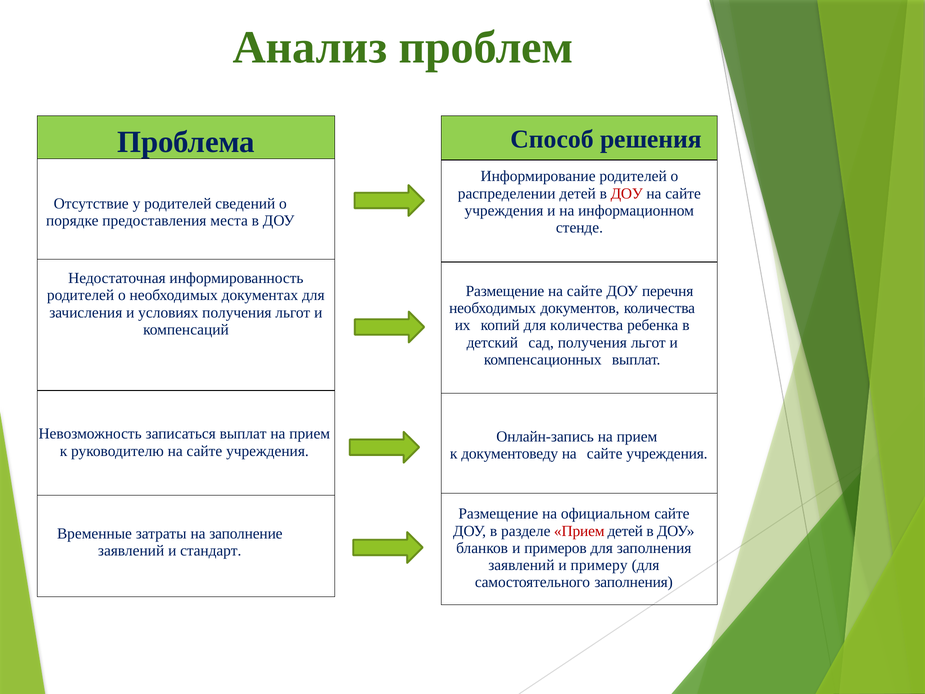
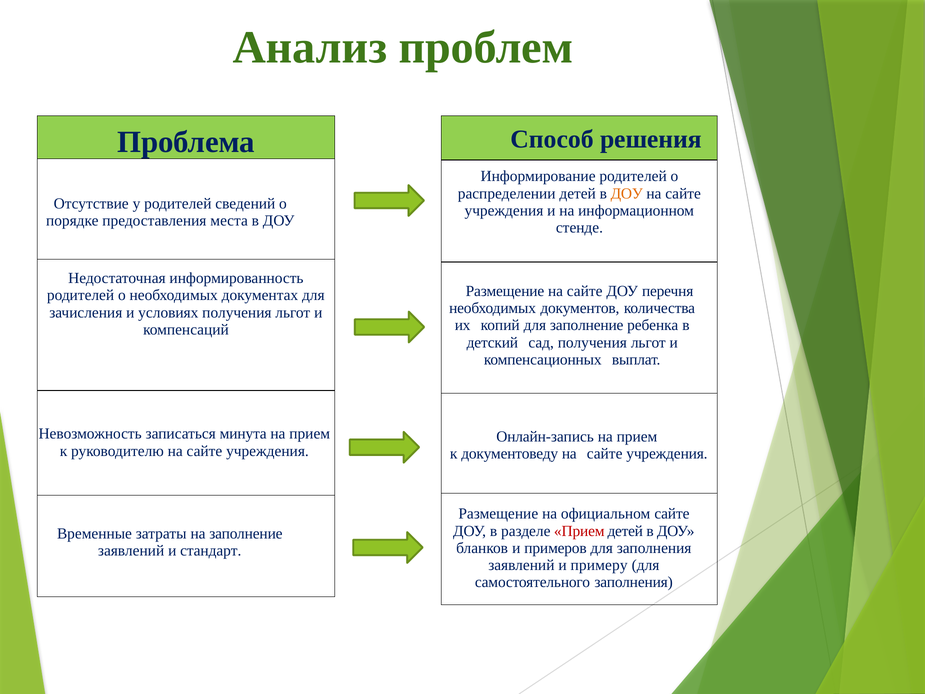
ДОУ colour: red -> orange (627, 193)
для количества: количества -> заполнение (587, 325)
записаться выплат: выплат -> минута (243, 434)
